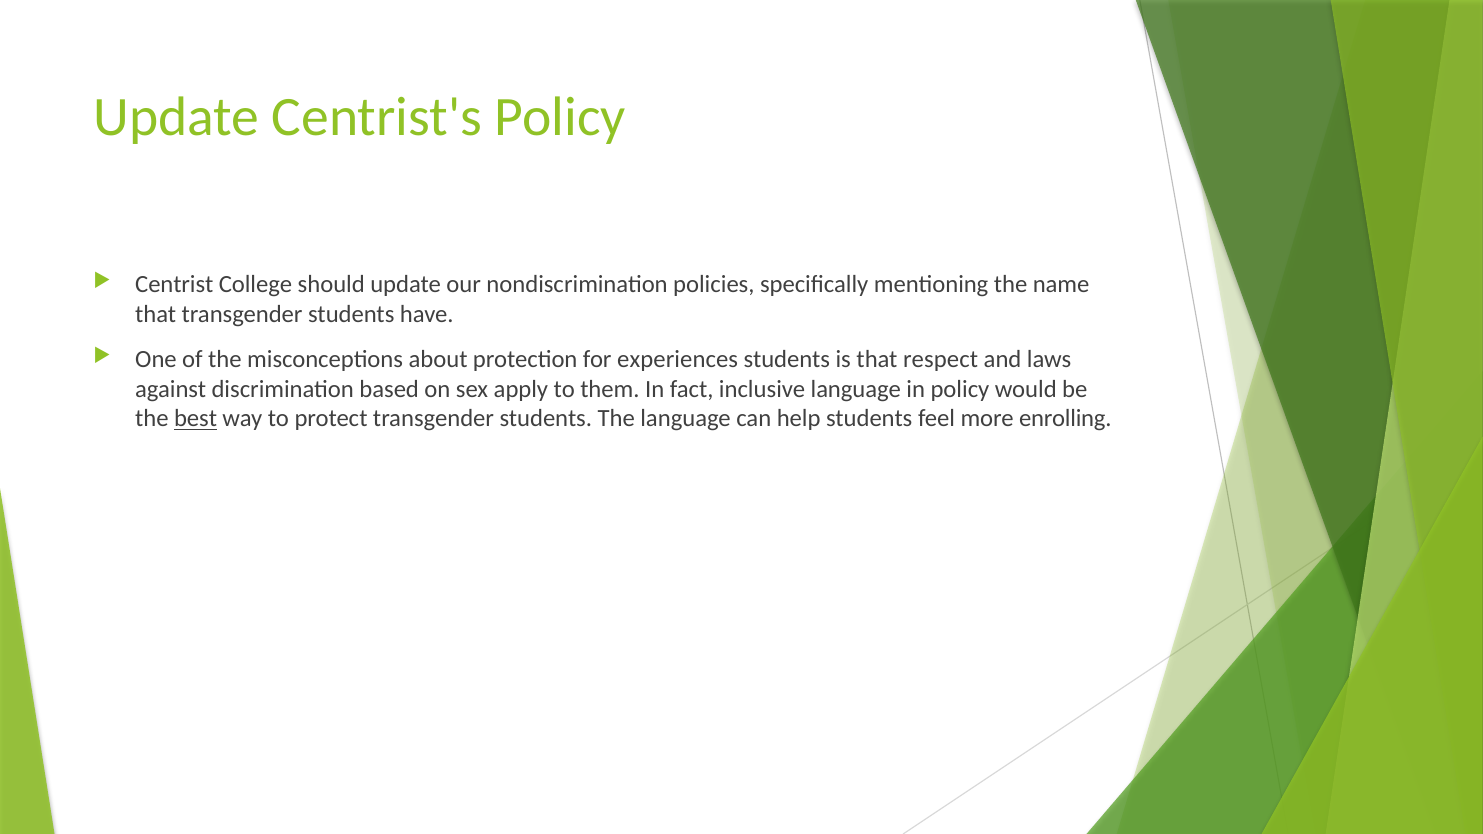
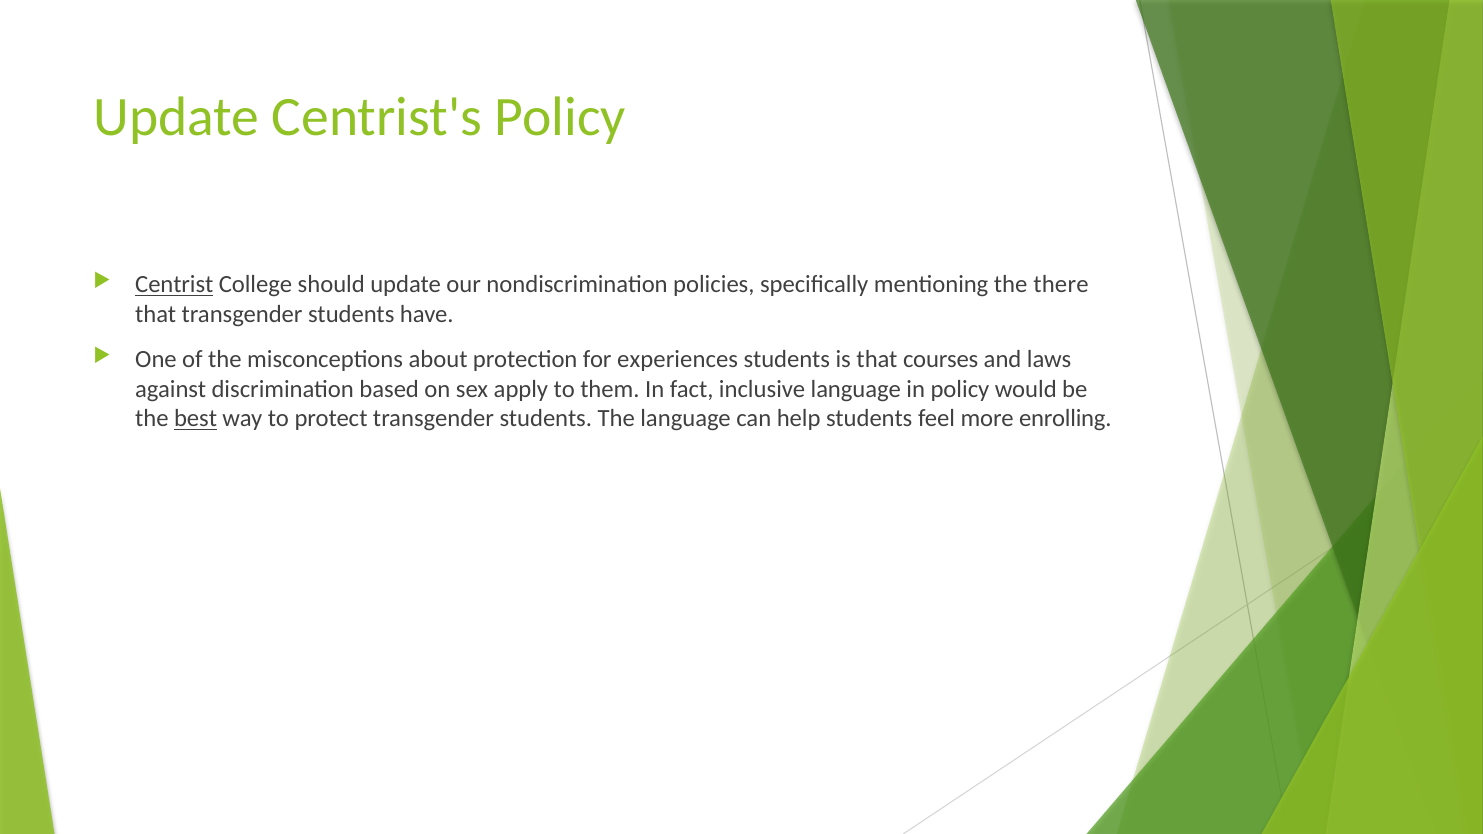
Centrist underline: none -> present (174, 285)
name: name -> there (1061, 285)
respect: respect -> courses (941, 360)
